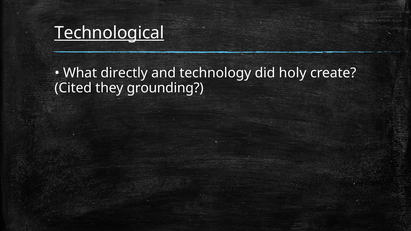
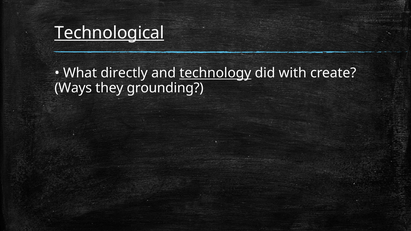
technology underline: none -> present (215, 73)
holy: holy -> with (293, 73)
Cited: Cited -> Ways (73, 88)
